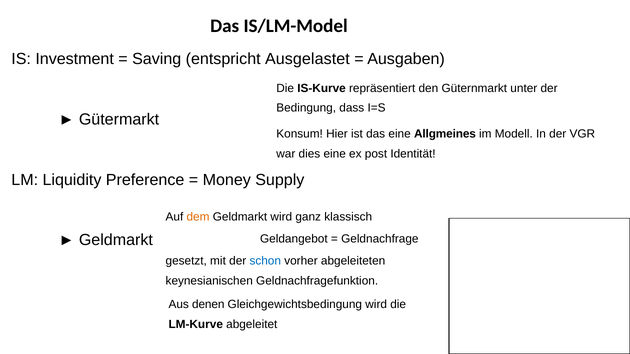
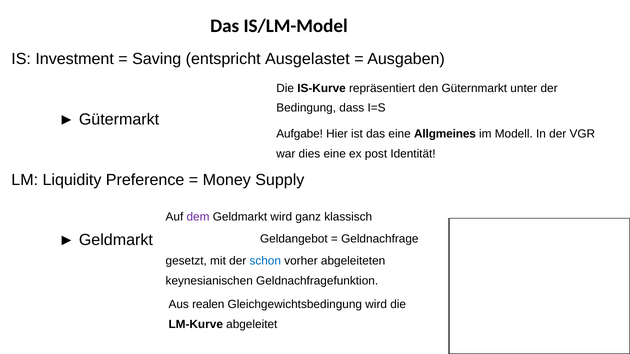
Konsum: Konsum -> Aufgabe (300, 134)
dem colour: orange -> purple (198, 217)
denen: denen -> realen (208, 305)
